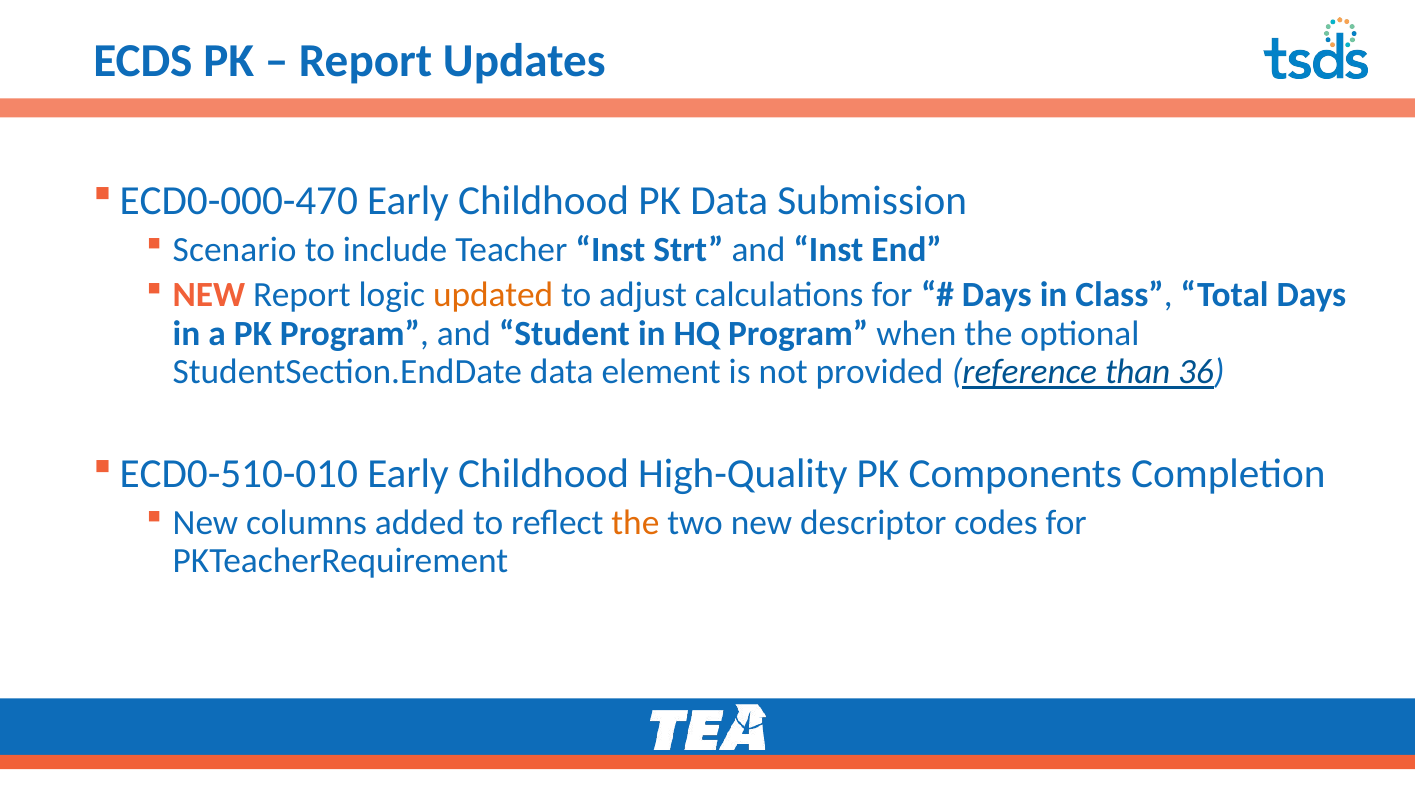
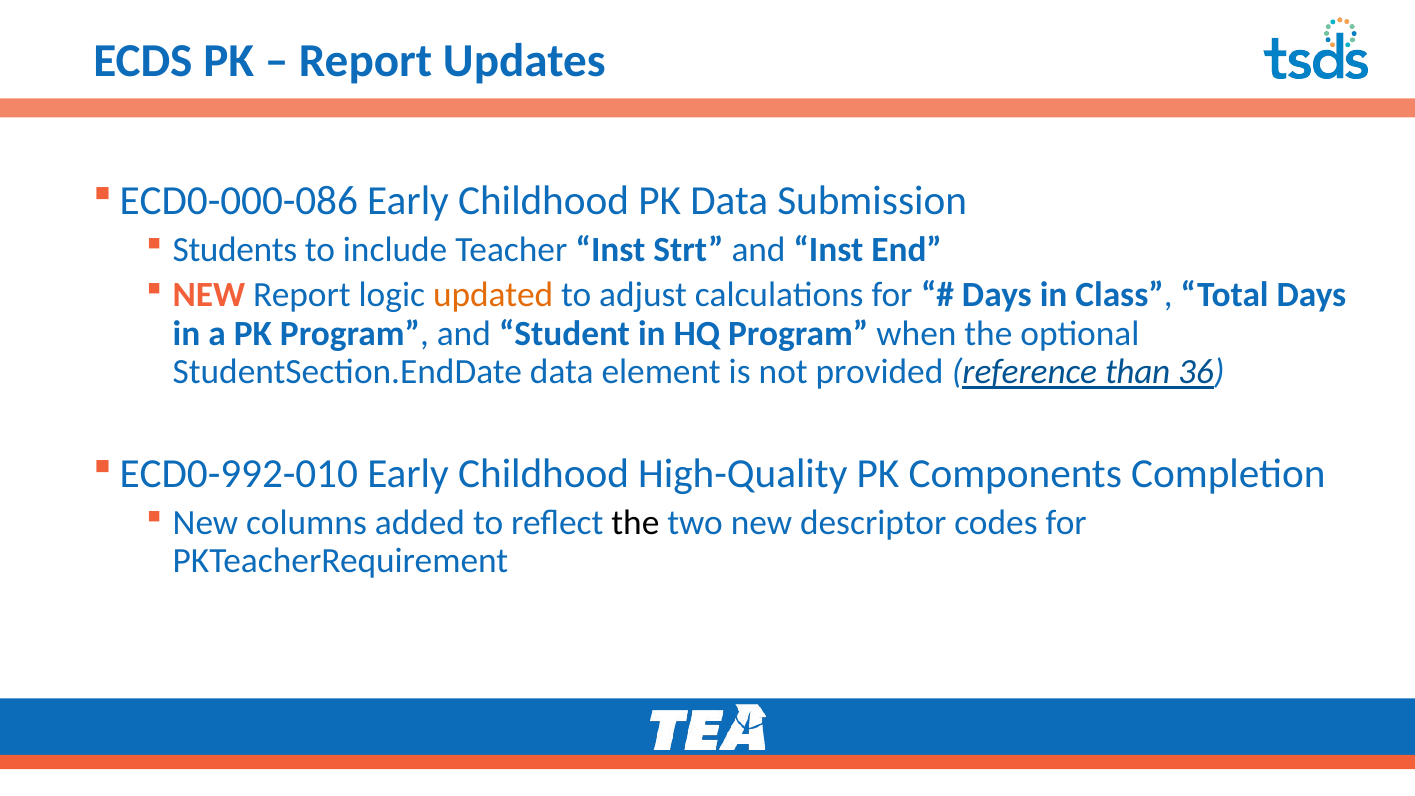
ECD0-000-470: ECD0-000-470 -> ECD0-000-086 (239, 201)
Scenario: Scenario -> Students (235, 250)
ECD0-510-010: ECD0-510-010 -> ECD0-992-010 (239, 474)
the colour: orange -> black (635, 523)
